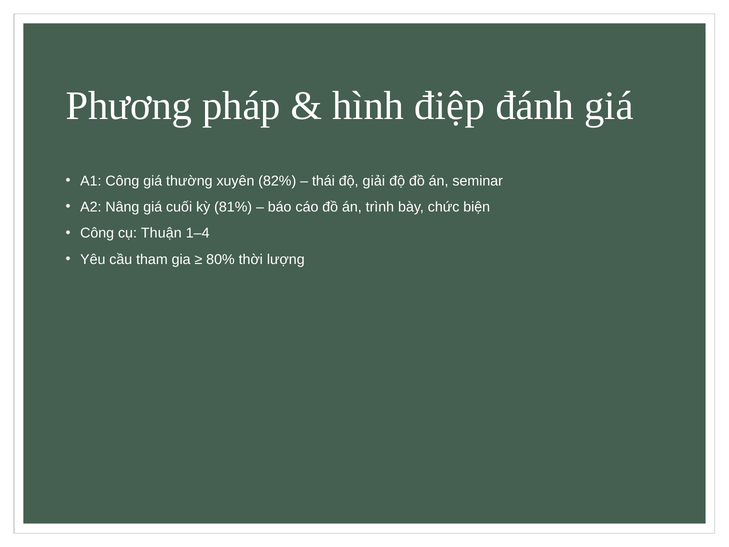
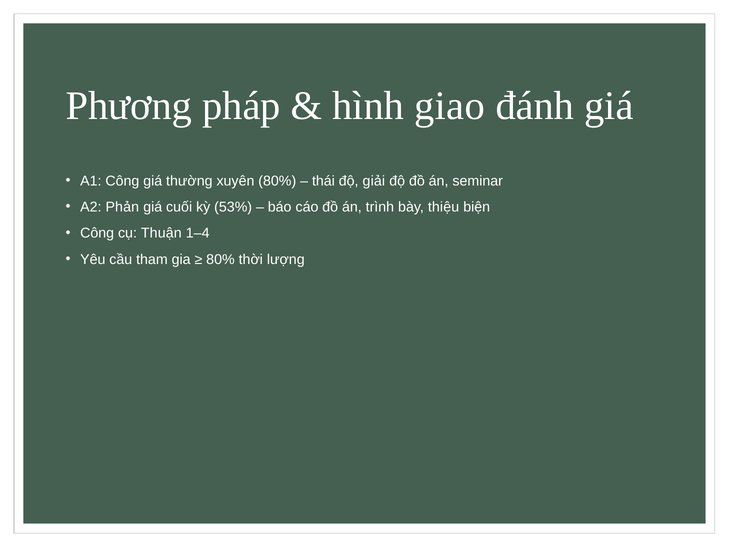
điệp: điệp -> giao (450, 106)
xuyên 82%: 82% -> 80% (277, 181)
Nâng: Nâng -> Phản (122, 207)
81%: 81% -> 53% (233, 207)
chức: chức -> thiệu (444, 207)
